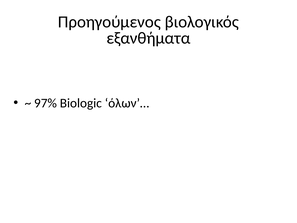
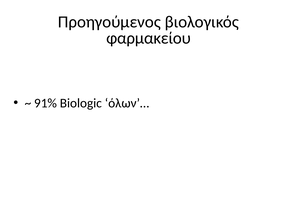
εξανθήματα: εξανθήματα -> φαρμακείου (149, 38)
97%: 97% -> 91% (46, 103)
